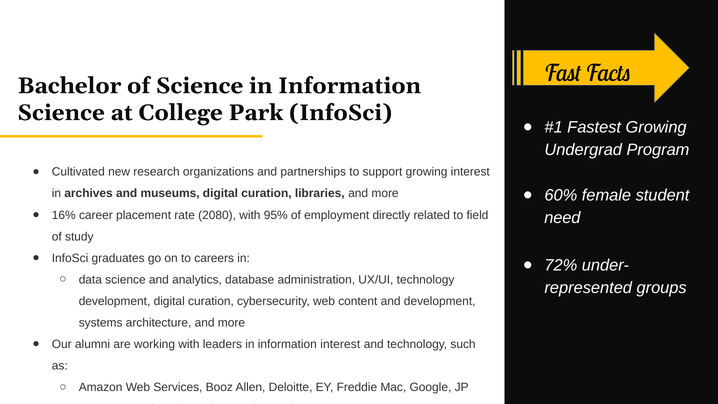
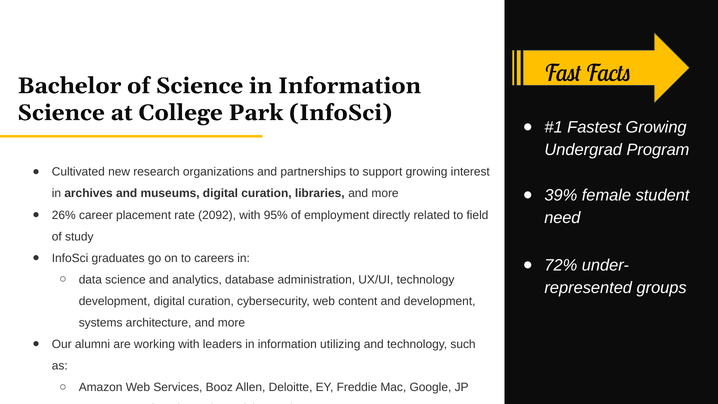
60%: 60% -> 39% (561, 195)
16%: 16% -> 26% (64, 215)
2080: 2080 -> 2092 (217, 215)
information interest: interest -> utilizing (340, 344)
